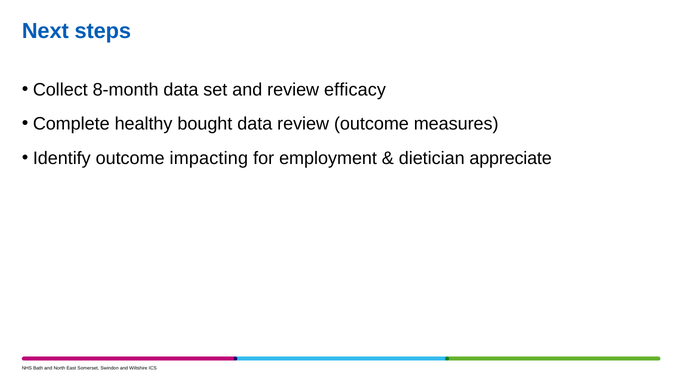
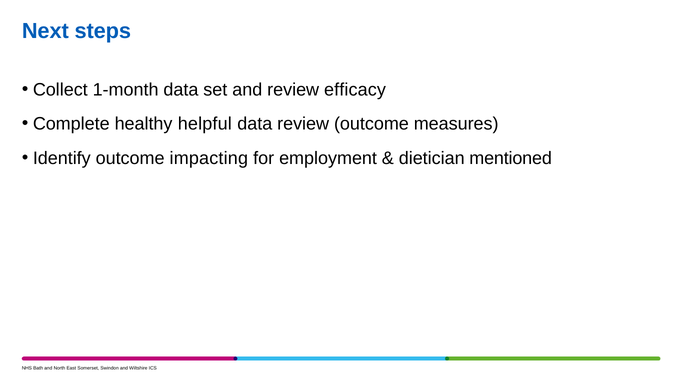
8-month: 8-month -> 1-month (126, 90)
bought: bought -> helpful (205, 124)
appreciate: appreciate -> mentioned (511, 158)
